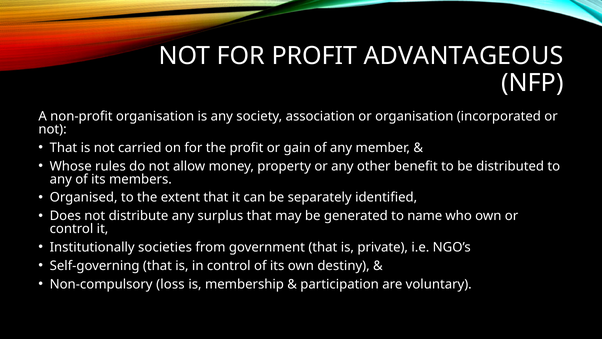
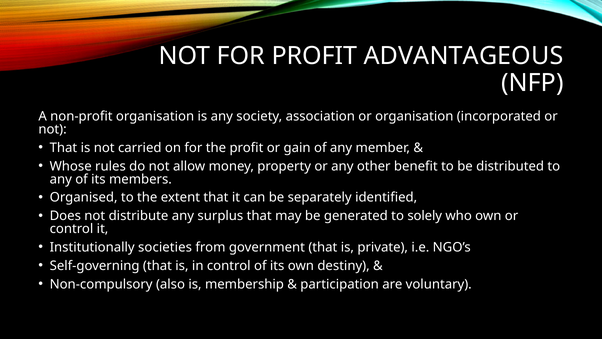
name: name -> solely (425, 216)
loss: loss -> also (171, 284)
